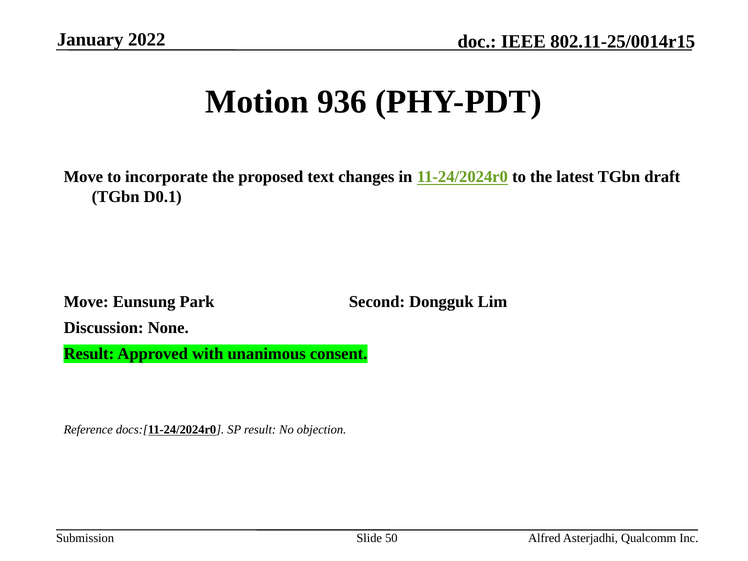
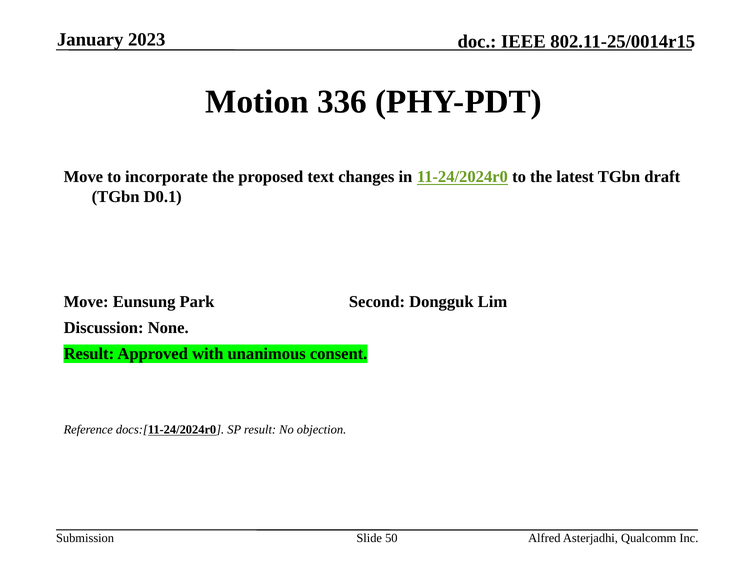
2022: 2022 -> 2023 (147, 40)
936: 936 -> 336 (342, 102)
